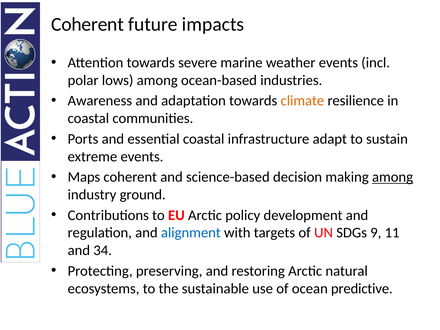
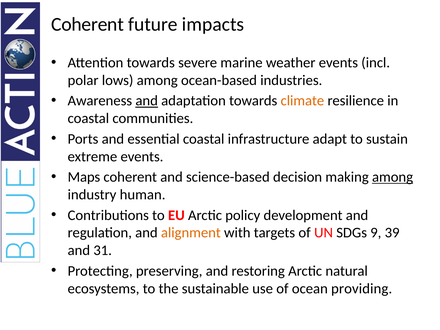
and underline: none -> present (147, 101)
ground: ground -> human (143, 195)
alignment colour: blue -> orange (191, 233)
11: 11 -> 39 (392, 233)
34: 34 -> 31 (103, 250)
predictive: predictive -> providing (362, 289)
